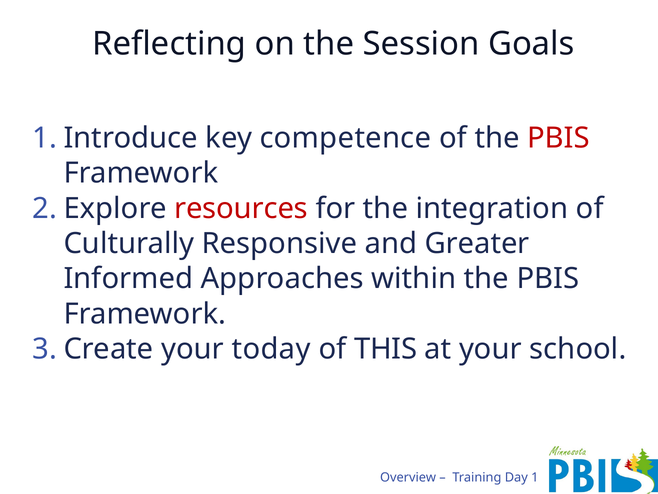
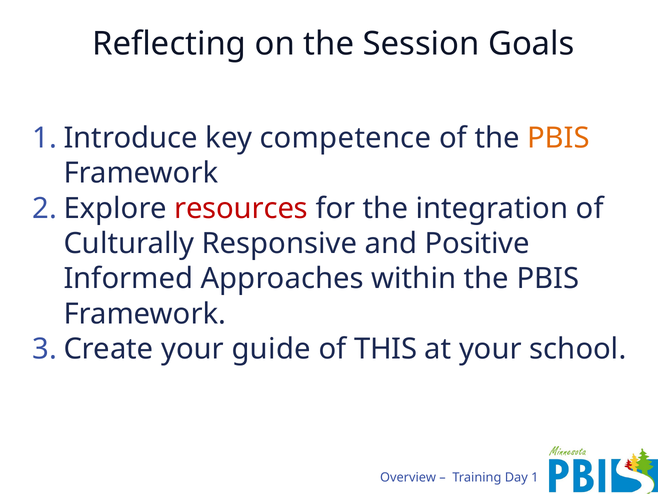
PBIS colour: red -> orange (559, 138)
Greater: Greater -> Positive (477, 243)
today: today -> guide (271, 349)
